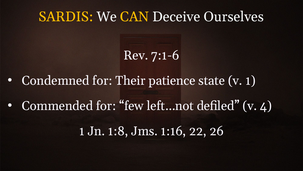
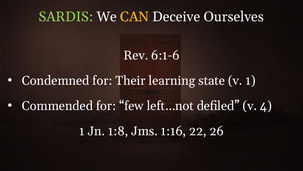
SARDIS colour: yellow -> light green (66, 17)
7:1-6: 7:1-6 -> 6:1-6 (165, 55)
patience: patience -> learning (172, 80)
